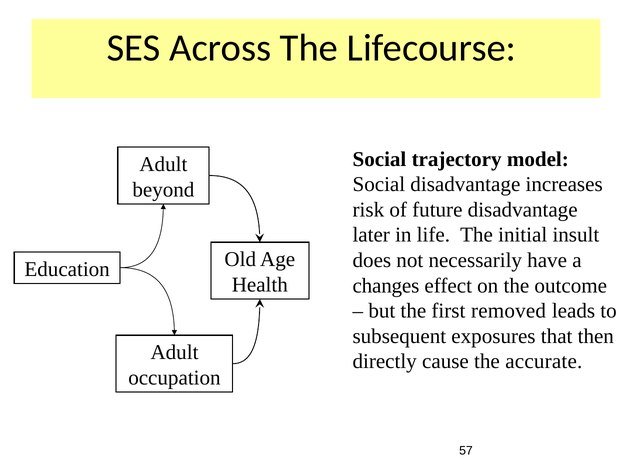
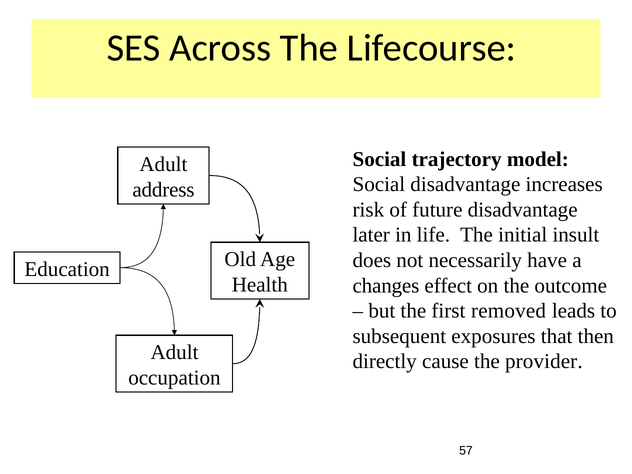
beyond: beyond -> address (163, 190)
accurate: accurate -> provider (544, 361)
